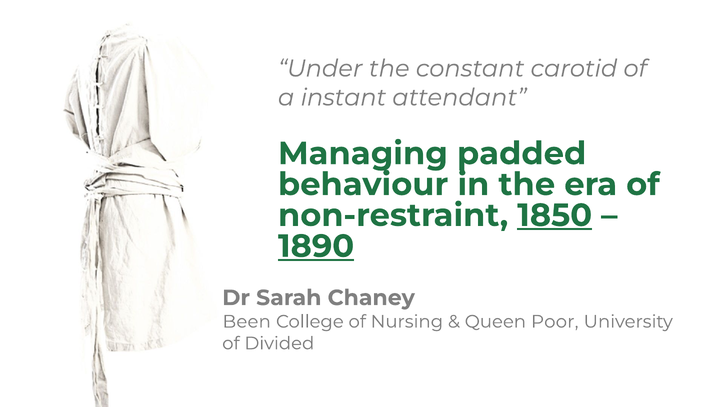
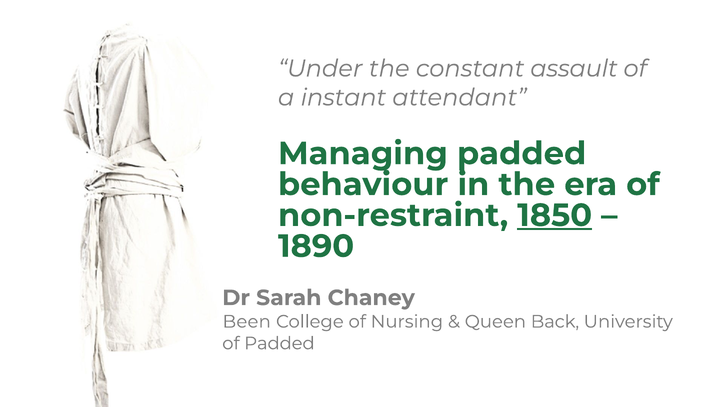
carotid: carotid -> assault (574, 69)
1890 underline: present -> none (316, 246)
Poor: Poor -> Back (555, 322)
of Divided: Divided -> Padded (279, 344)
